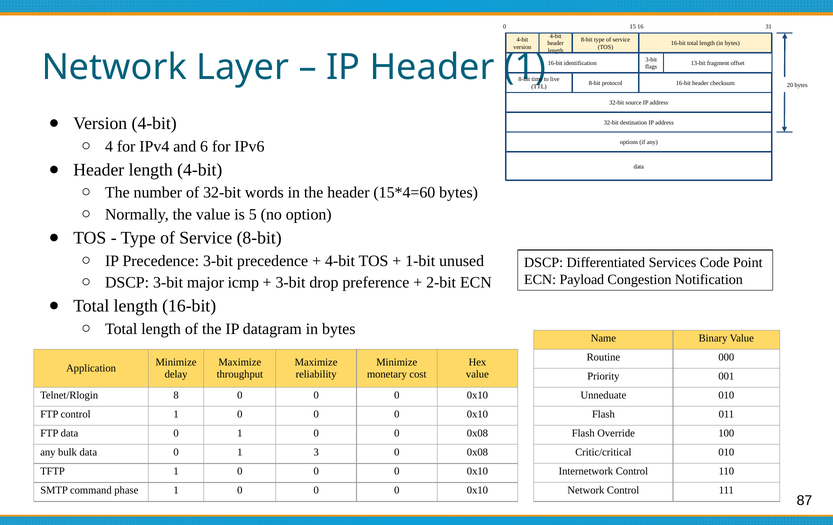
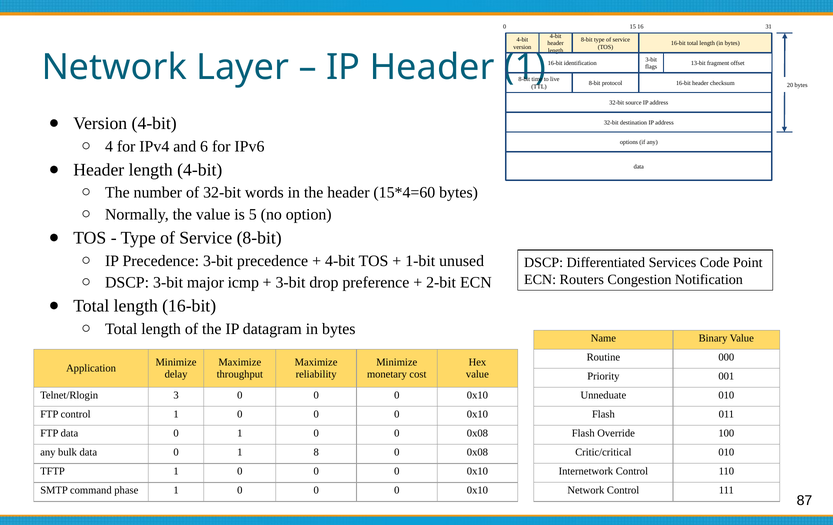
Payload: Payload -> Routers (582, 279)
8: 8 -> 3 (176, 395)
3: 3 -> 8 (316, 452)
